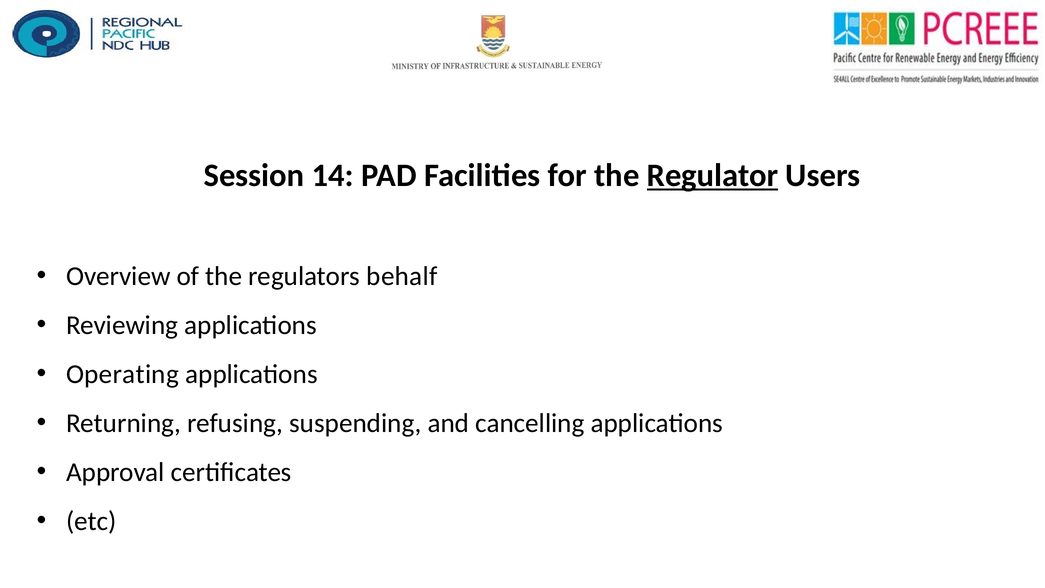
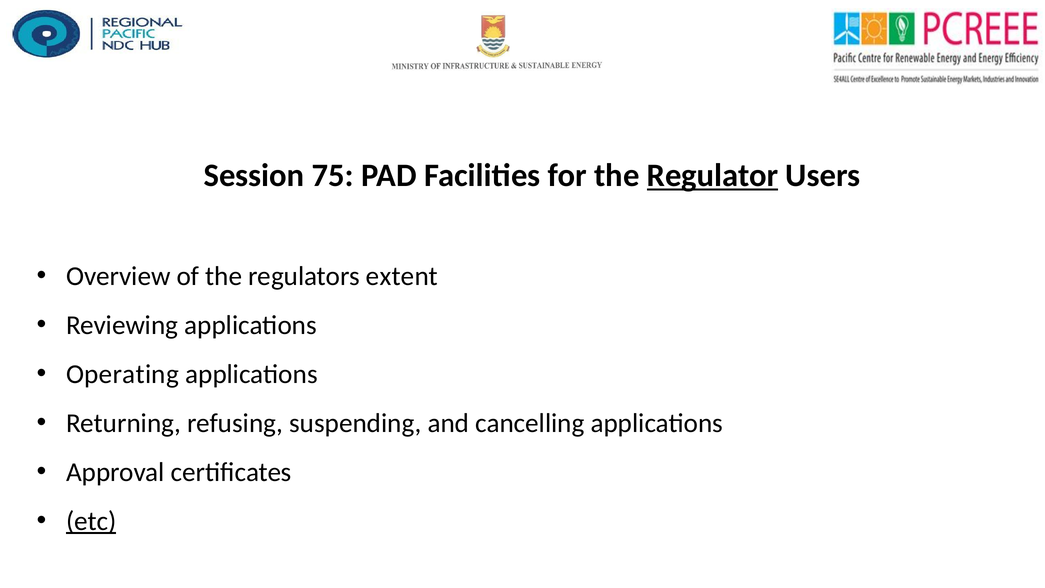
14: 14 -> 75 (333, 175)
behalf: behalf -> extent (402, 276)
etc underline: none -> present (91, 521)
